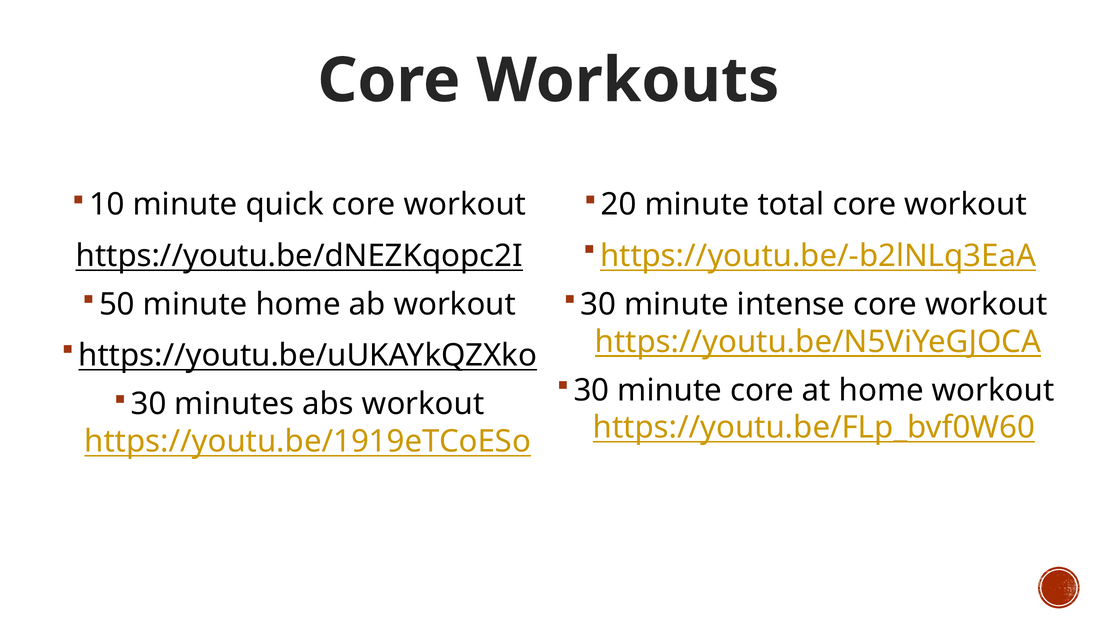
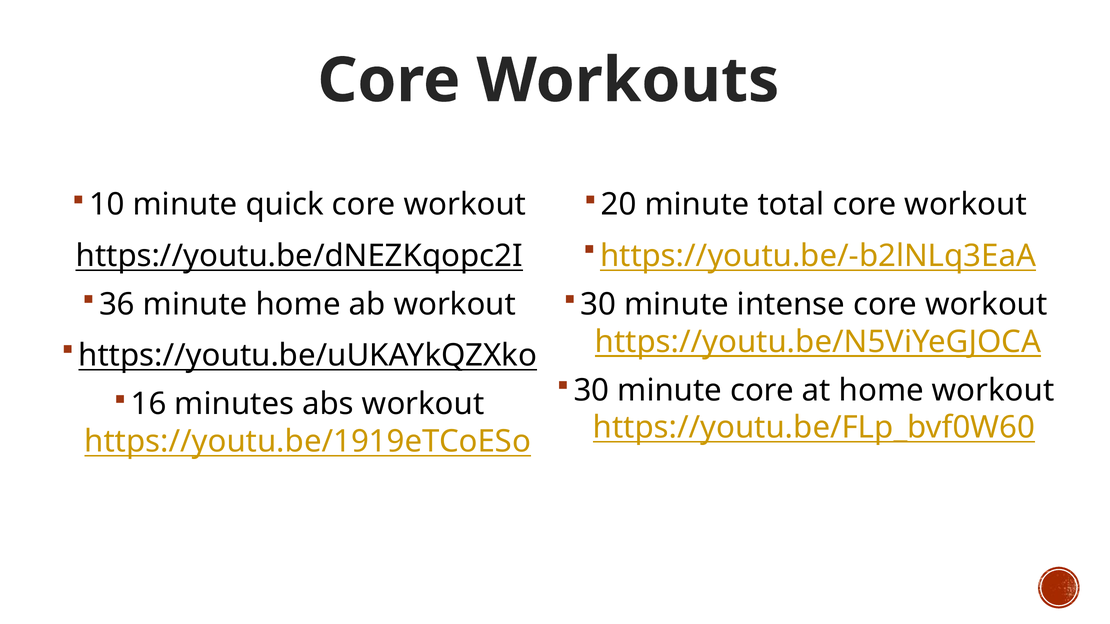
50: 50 -> 36 (117, 305)
30: 30 -> 16 (149, 404)
